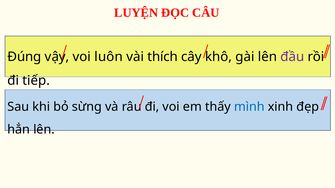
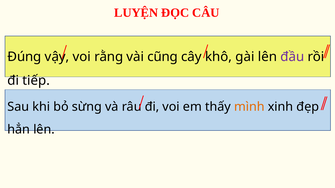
luôn: luôn -> rằng (109, 57)
thích: thích -> cũng (163, 57)
mình colour: blue -> orange (249, 107)
